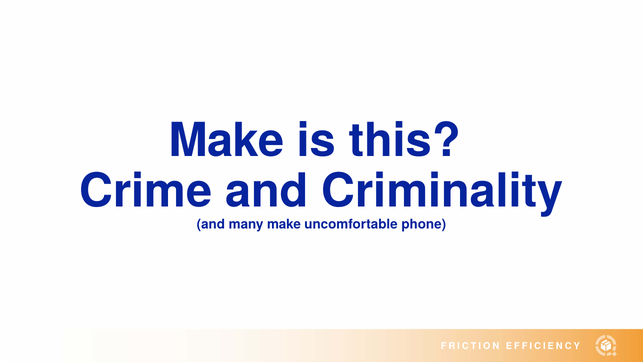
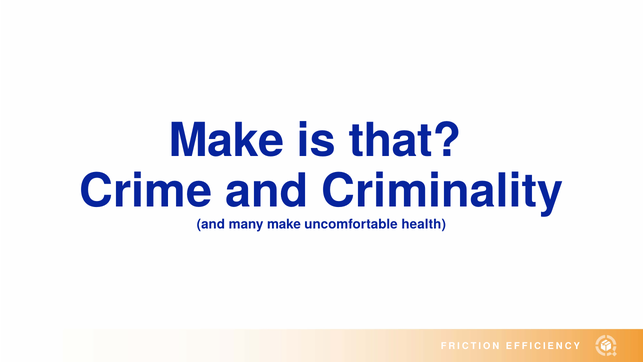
this: this -> that (405, 141)
phone: phone -> health (424, 224)
